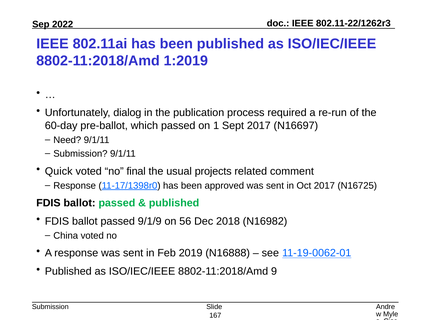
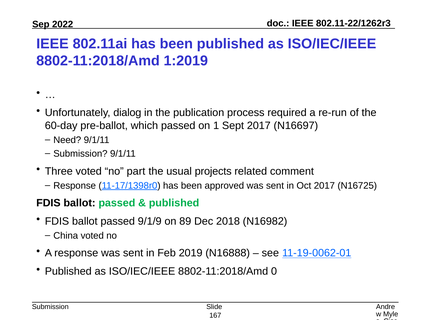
Quick: Quick -> Three (59, 171)
final: final -> part (136, 171)
56: 56 -> 89 (185, 221)
9: 9 -> 0 (274, 271)
